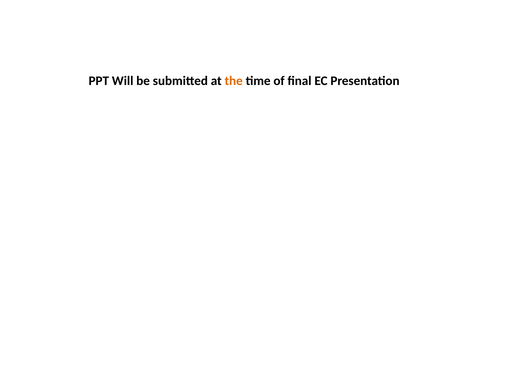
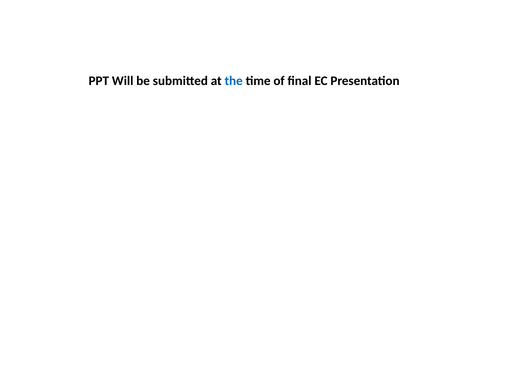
the colour: orange -> blue (234, 81)
